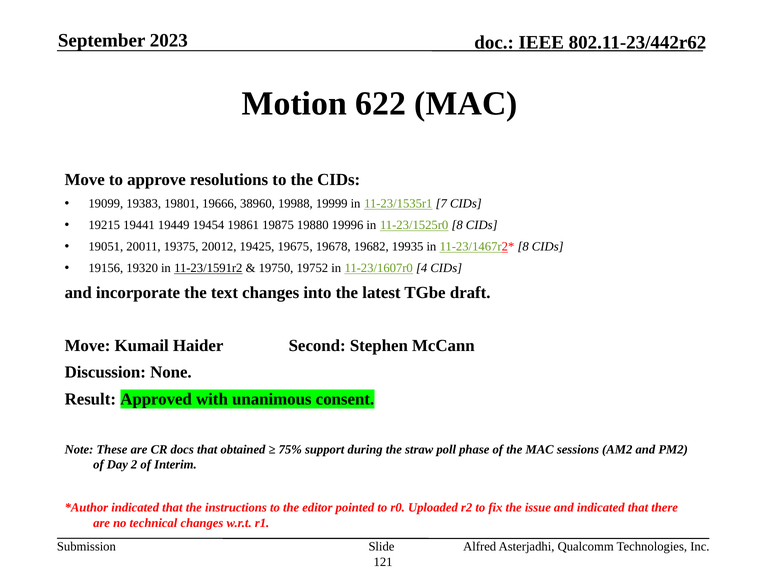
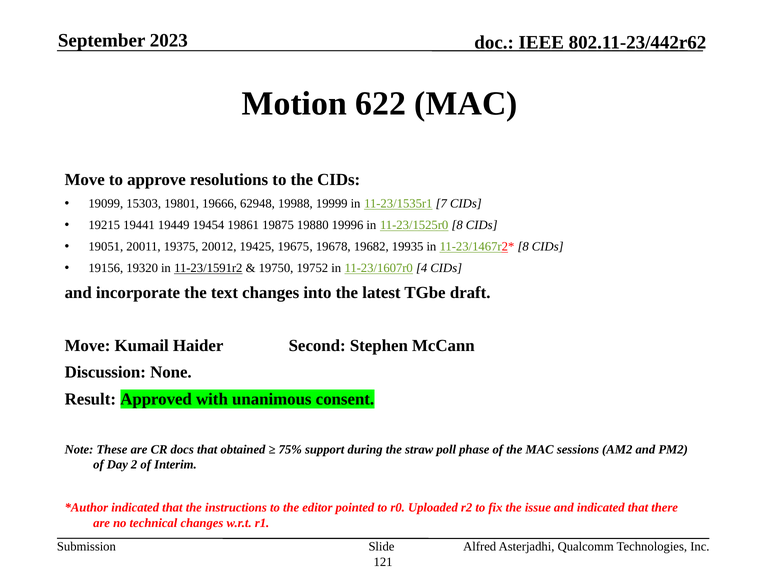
19383: 19383 -> 15303 (144, 204)
38960: 38960 -> 62948 (257, 204)
